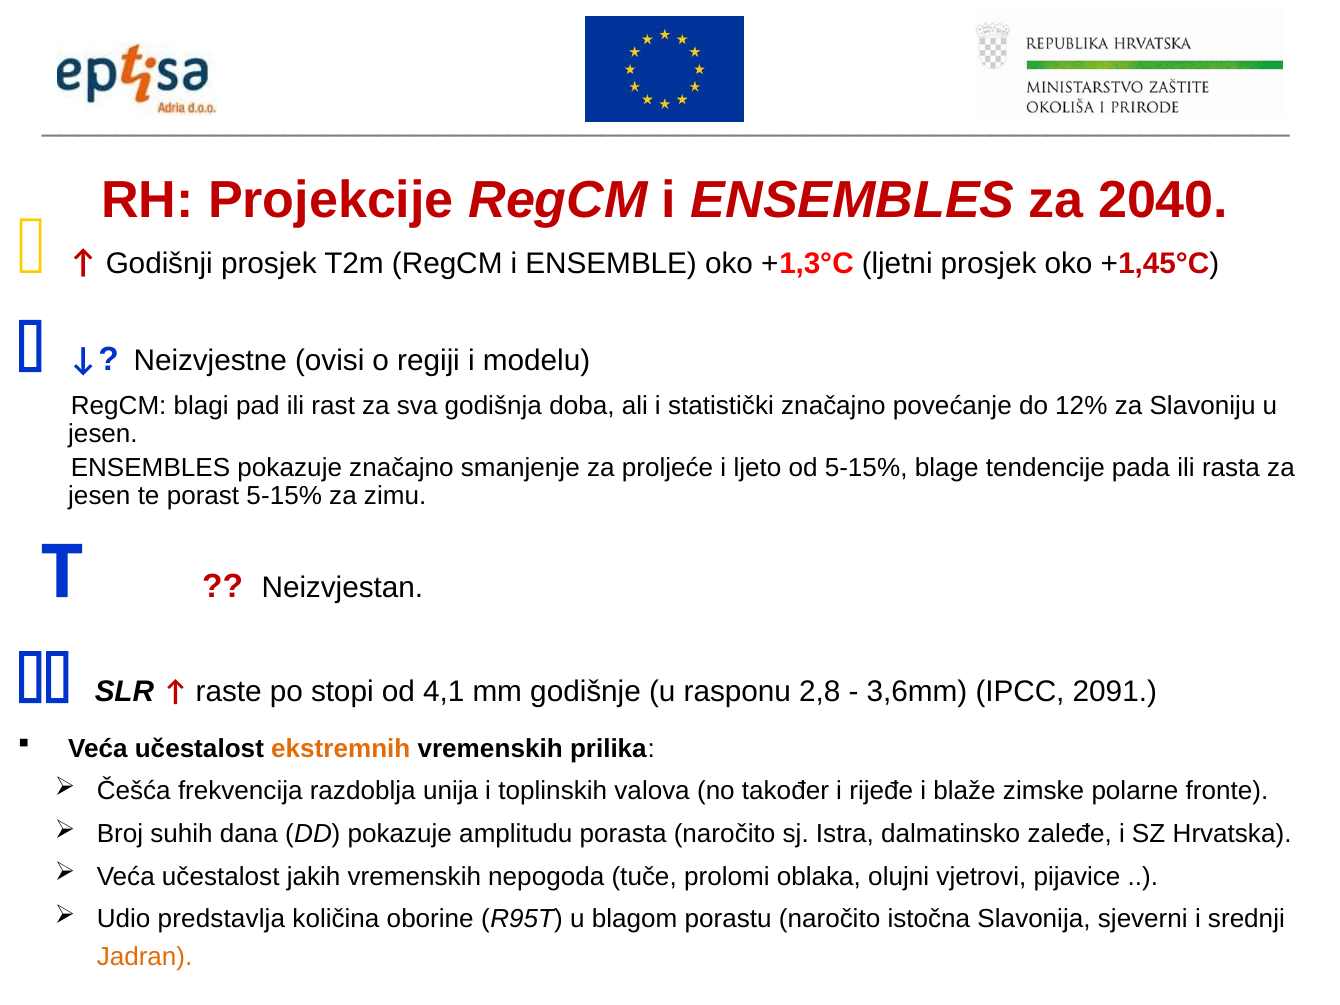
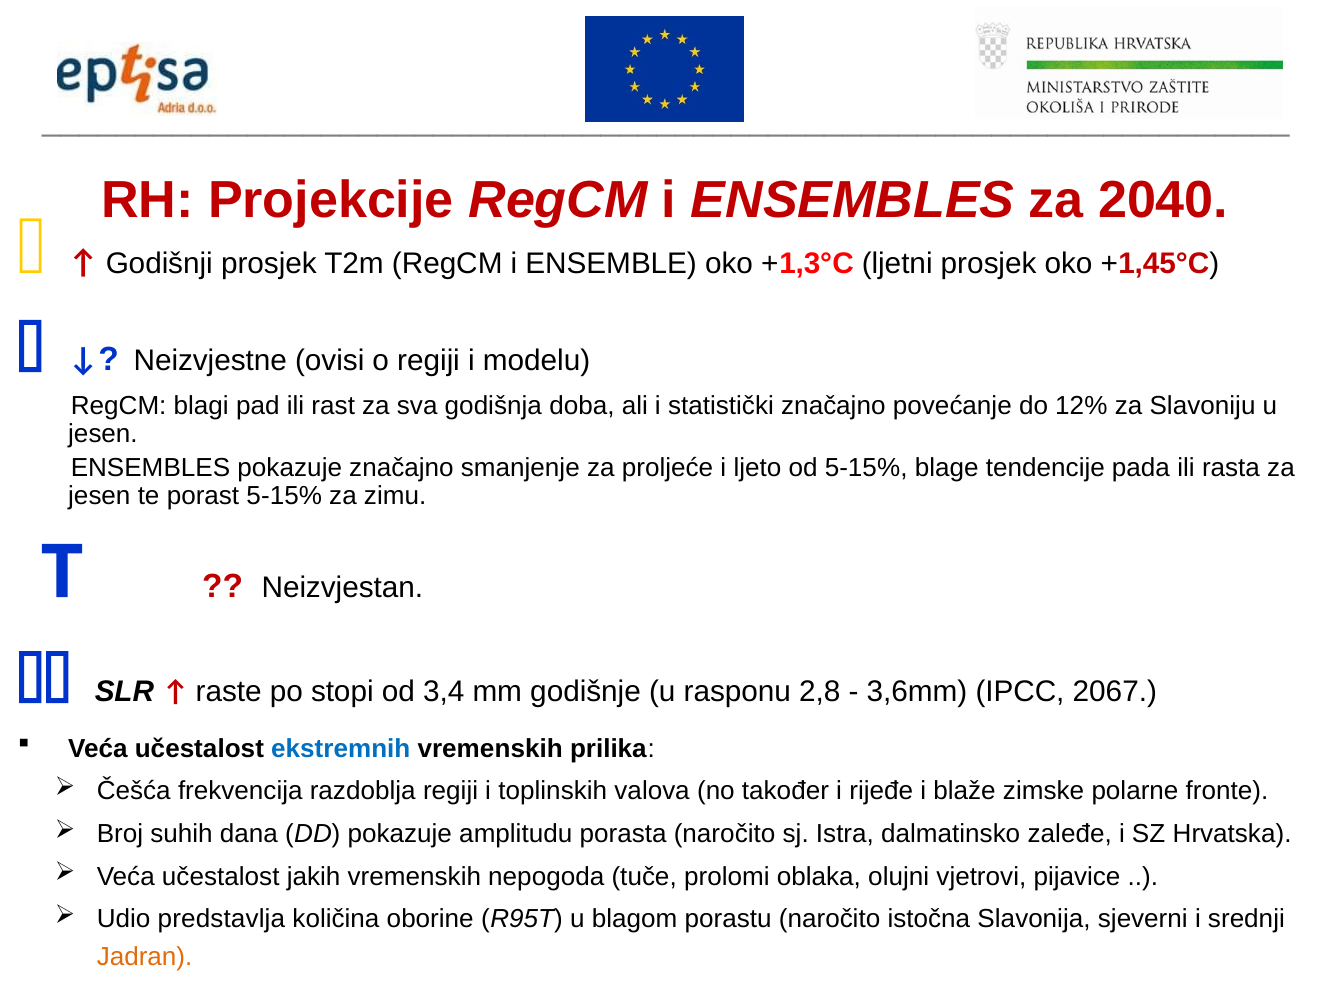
4,1: 4,1 -> 3,4 (444, 692)
2091: 2091 -> 2067 (1115, 692)
ekstremnih colour: orange -> blue (341, 748)
razdoblja unija: unija -> regiji (451, 791)
